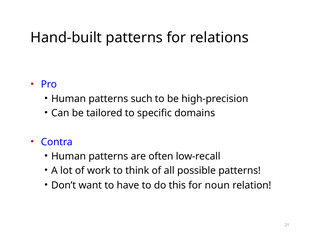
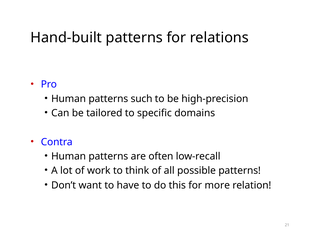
noun: noun -> more (217, 185)
